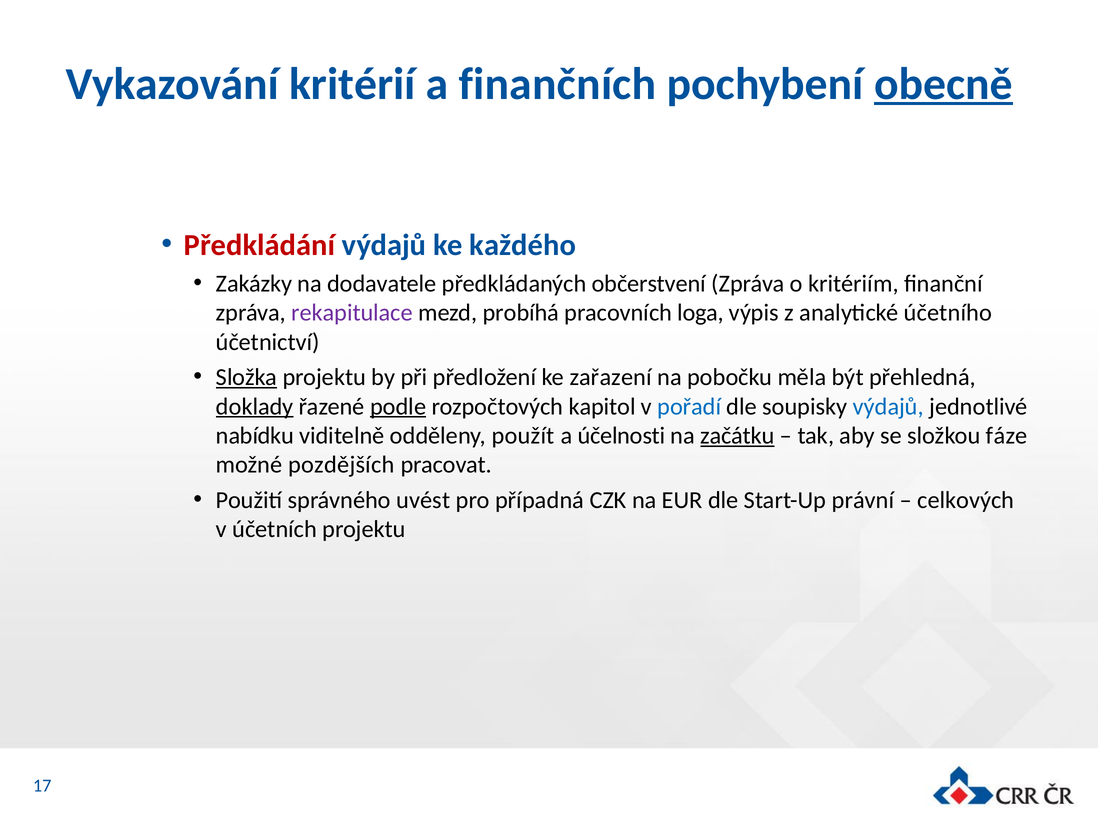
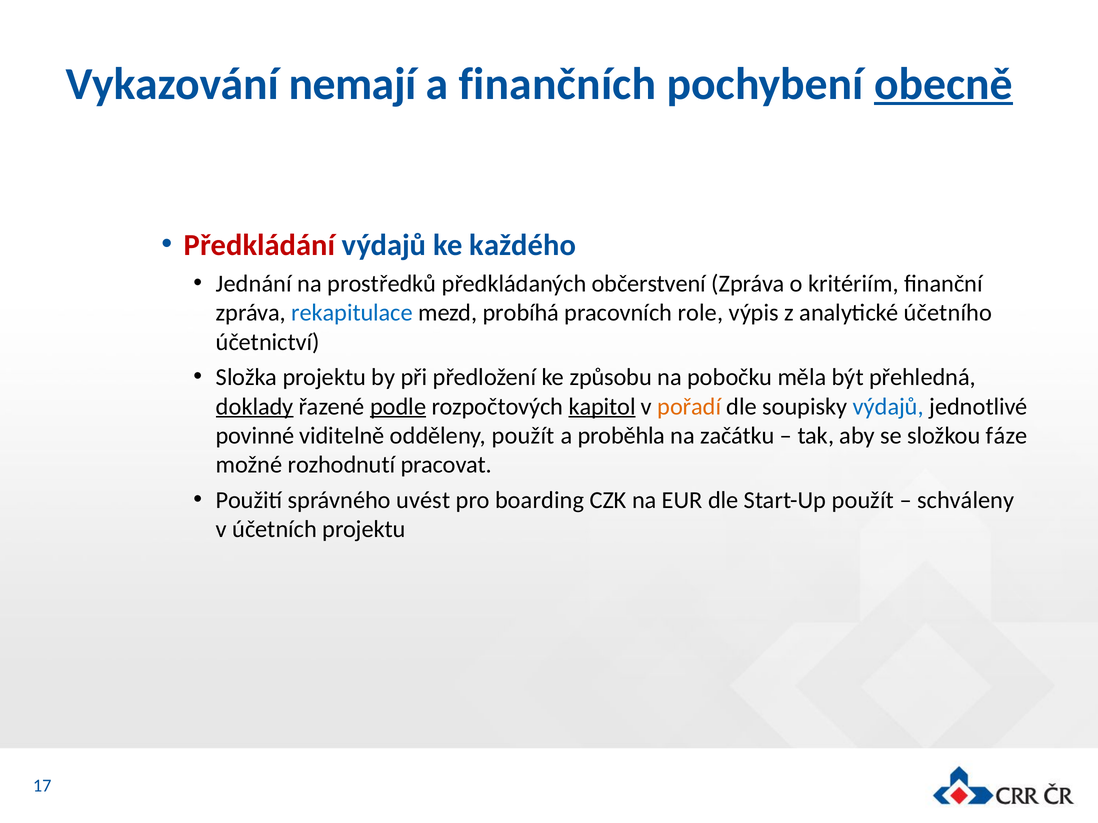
kritérií: kritérií -> nemají (353, 84)
Zakázky: Zakázky -> Jednání (254, 284)
dodavatele: dodavatele -> prostředků (382, 284)
rekapitulace colour: purple -> blue (352, 313)
loga: loga -> role (700, 313)
Složka underline: present -> none (247, 378)
zařazení: zařazení -> způsobu (611, 378)
kapitol underline: none -> present (602, 407)
pořadí colour: blue -> orange (689, 407)
nabídku: nabídku -> povinné (255, 436)
účelnosti: účelnosti -> proběhla (621, 436)
začátku underline: present -> none (737, 436)
pozdějších: pozdějších -> rozhodnutí (342, 465)
případná: případná -> boarding (540, 500)
Start-Up právní: právní -> použít (863, 500)
celkových: celkových -> schváleny (966, 500)
